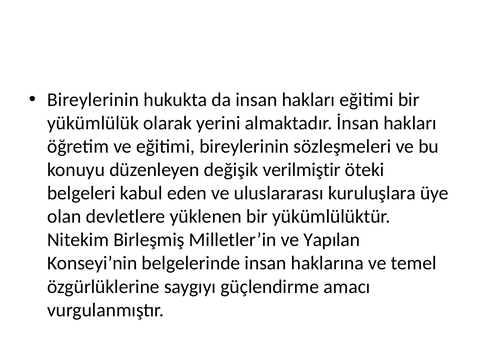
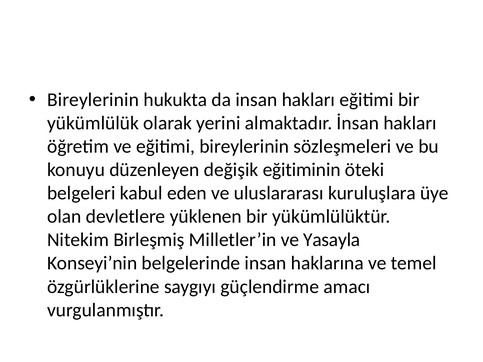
verilmiştir: verilmiştir -> eğitiminin (302, 170)
Yapılan: Yapılan -> Yasayla (332, 240)
